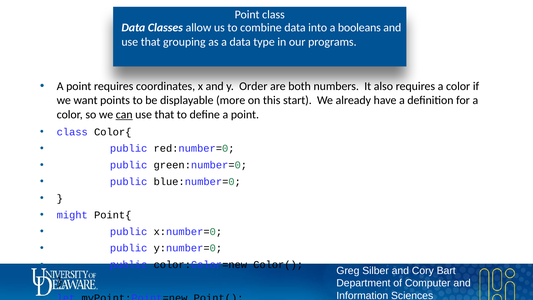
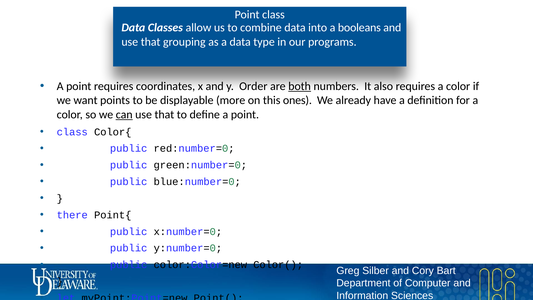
both underline: none -> present (300, 86)
start: start -> ones (297, 100)
might: might -> there (72, 215)
